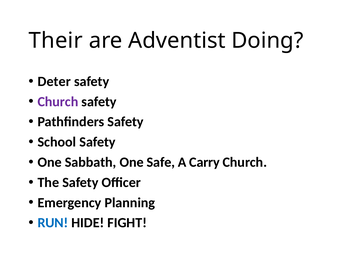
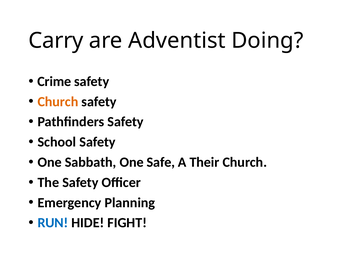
Their: Their -> Carry (56, 41)
Deter: Deter -> Crime (54, 82)
Church colour: purple -> orange (58, 102)
Carry: Carry -> Their (204, 163)
